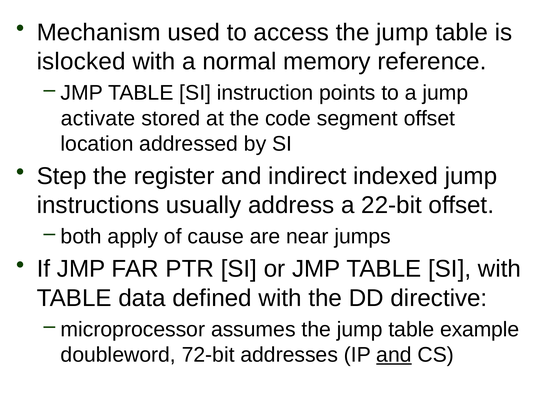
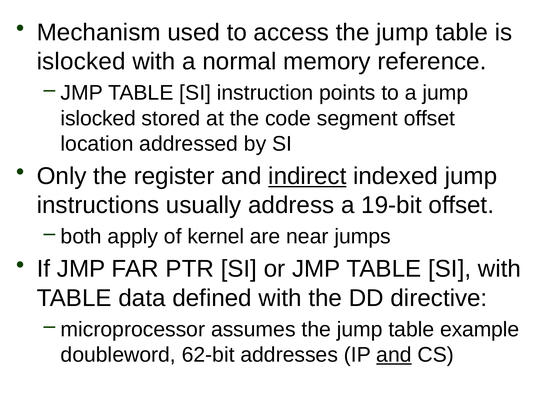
activate: activate -> islocked (98, 118)
Step: Step -> Only (62, 176)
indirect underline: none -> present (307, 176)
22-bit: 22-bit -> 19-bit (392, 205)
cause: cause -> kernel (216, 236)
72-bit: 72-bit -> 62-bit (208, 355)
